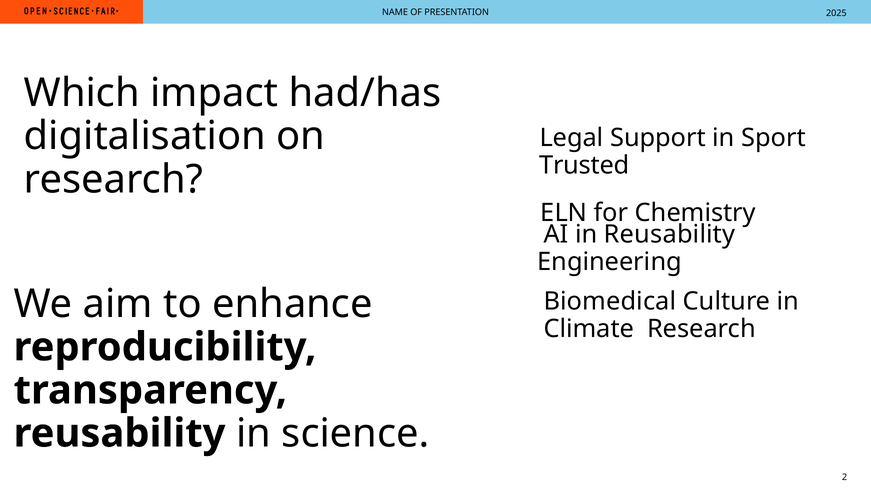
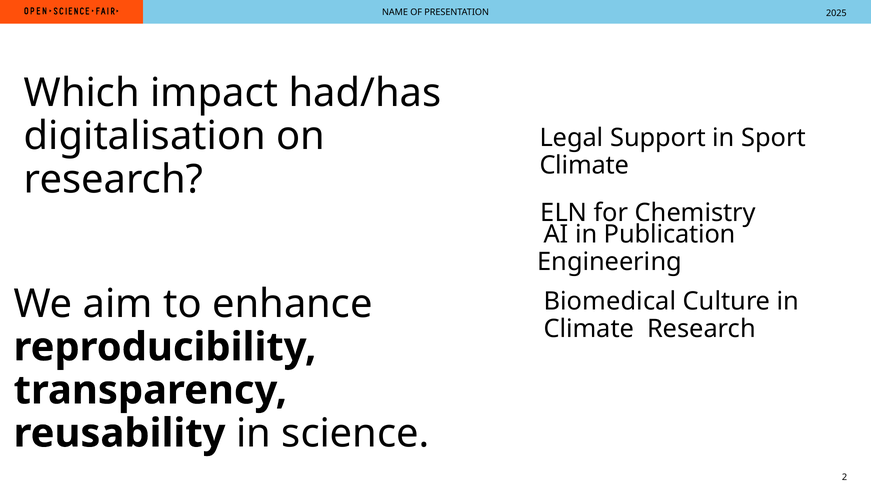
Trusted: Trusted -> Climate (584, 165)
in Reusability: Reusability -> Publication (670, 235)
